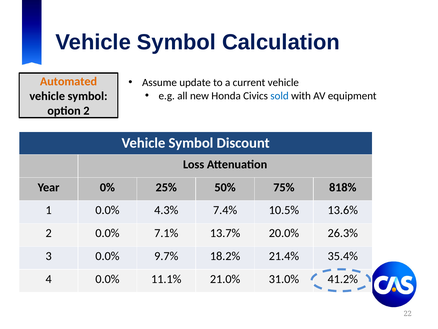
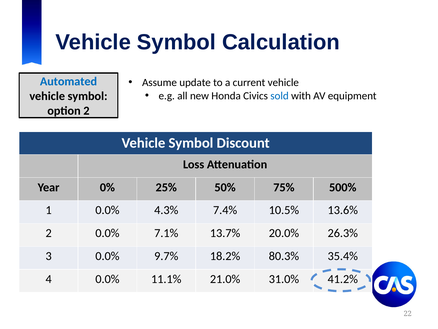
Automated colour: orange -> blue (68, 81)
818%: 818% -> 500% (343, 187)
21.4%: 21.4% -> 80.3% (284, 256)
